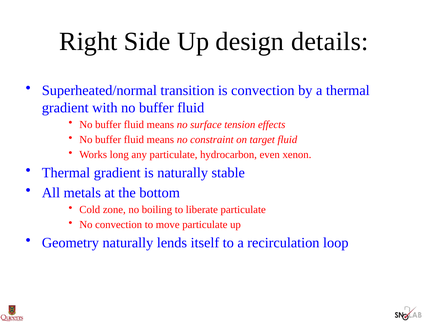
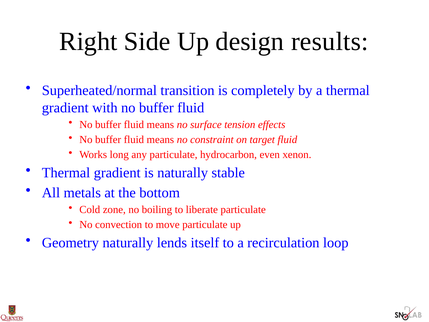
details: details -> results (330, 42)
is convection: convection -> completely (263, 90)
